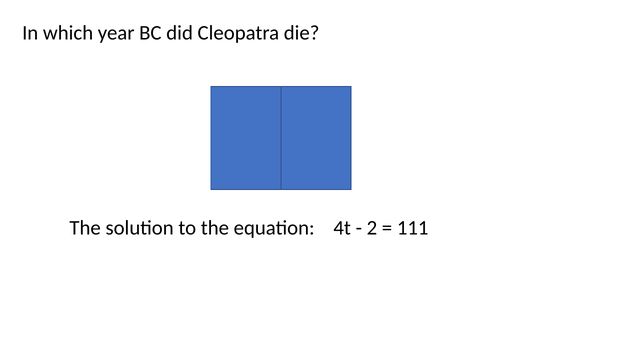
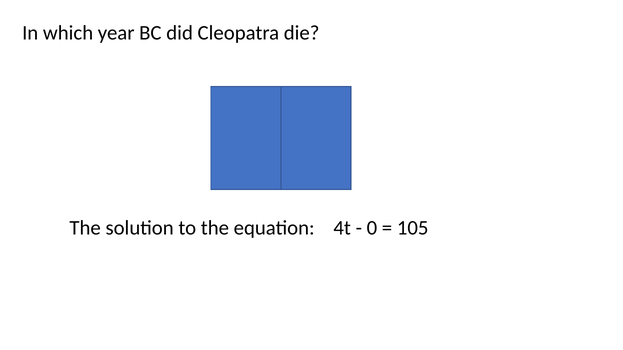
2: 2 -> 0 (372, 228)
111: 111 -> 105 (413, 228)
